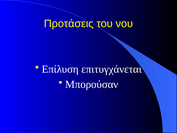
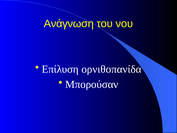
Προτάσεις: Προτάσεις -> Ανάγνωση (69, 24)
επιτυγχάνεται: επιτυγχάνεται -> ορνιθοπανίδα (111, 69)
